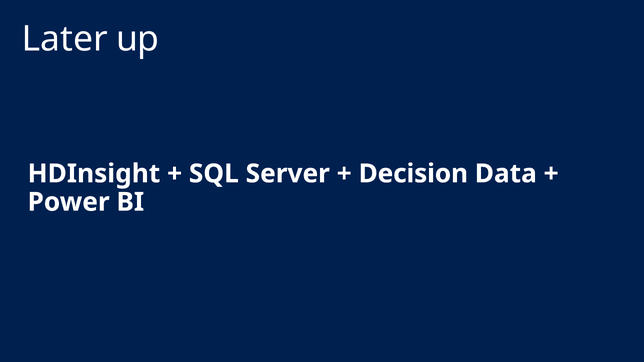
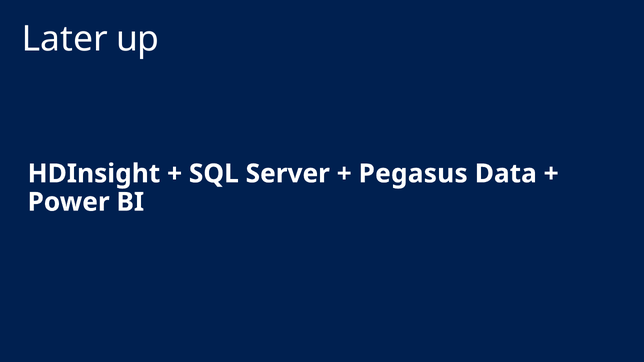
Decision: Decision -> Pegasus (413, 174)
